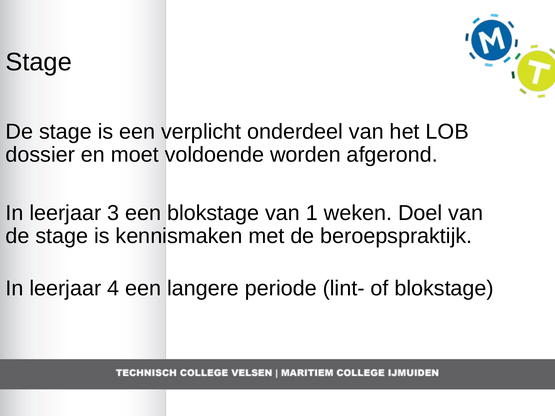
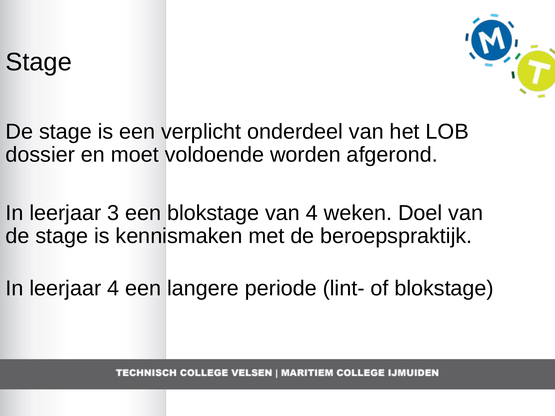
van 1: 1 -> 4 (312, 213)
